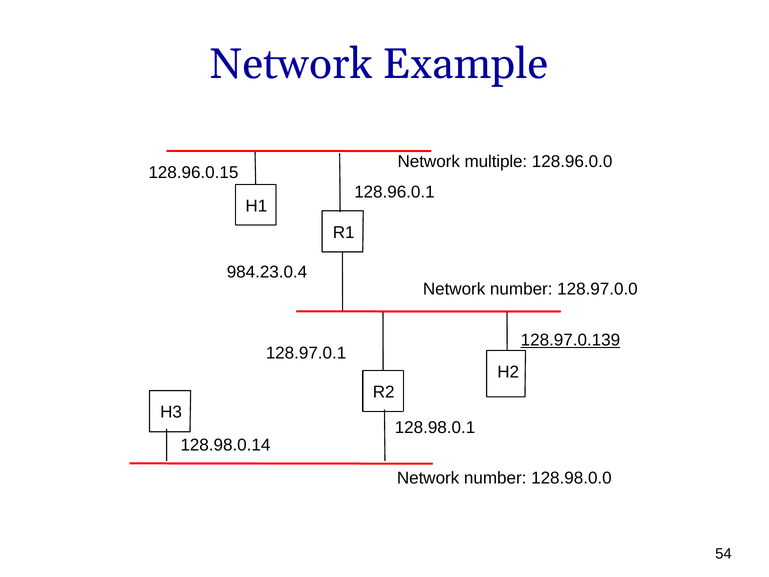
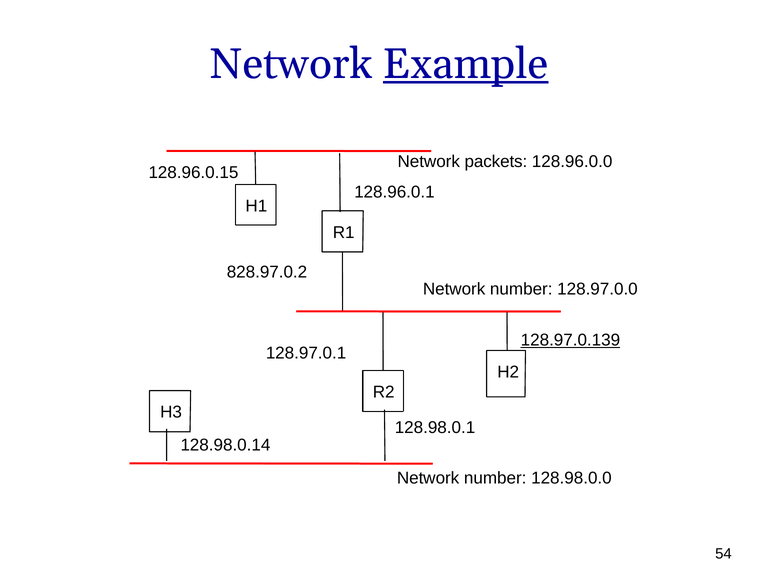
Example underline: none -> present (466, 64)
multiple: multiple -> packets (496, 161)
984.23.0.4: 984.23.0.4 -> 828.97.0.2 (267, 272)
